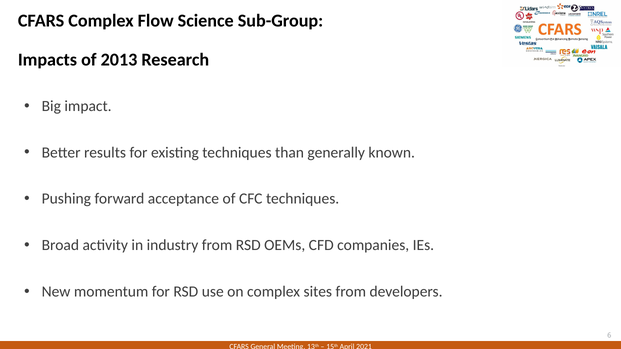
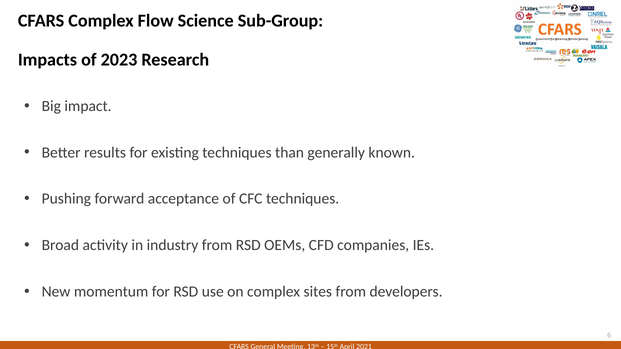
2013: 2013 -> 2023 (119, 60)
